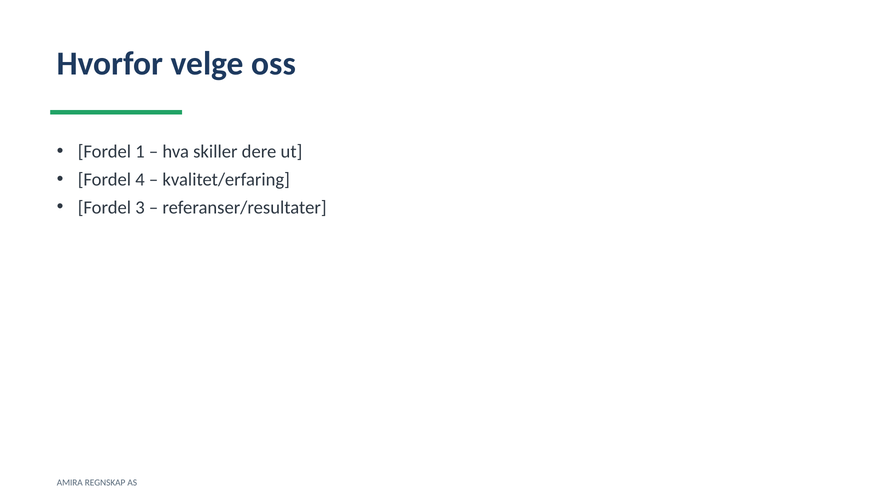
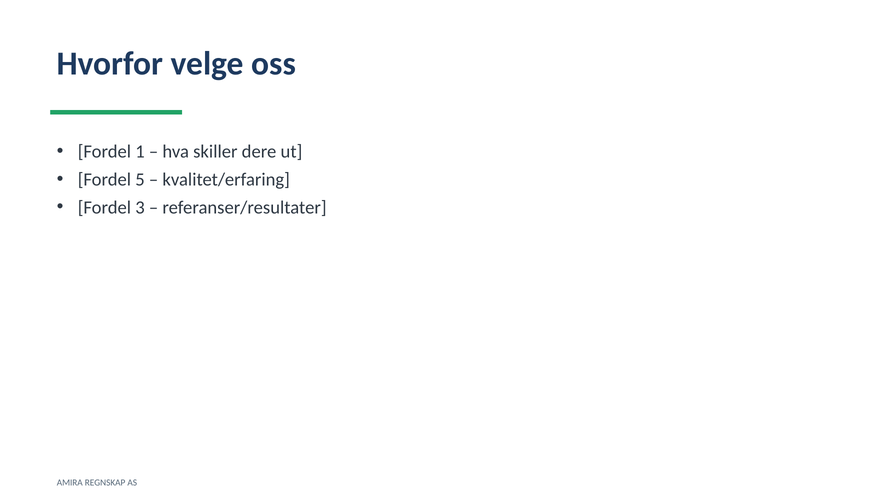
4: 4 -> 5 (140, 179)
